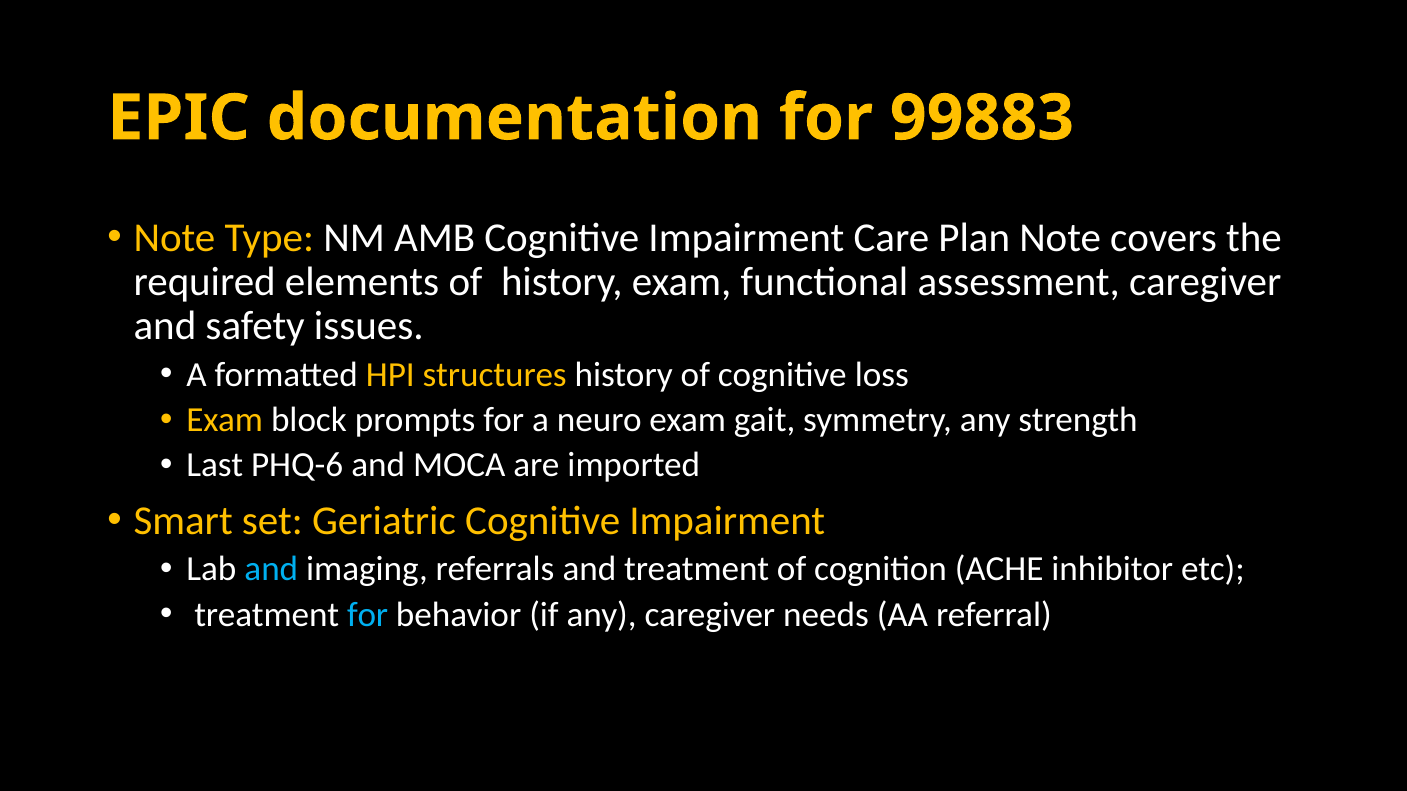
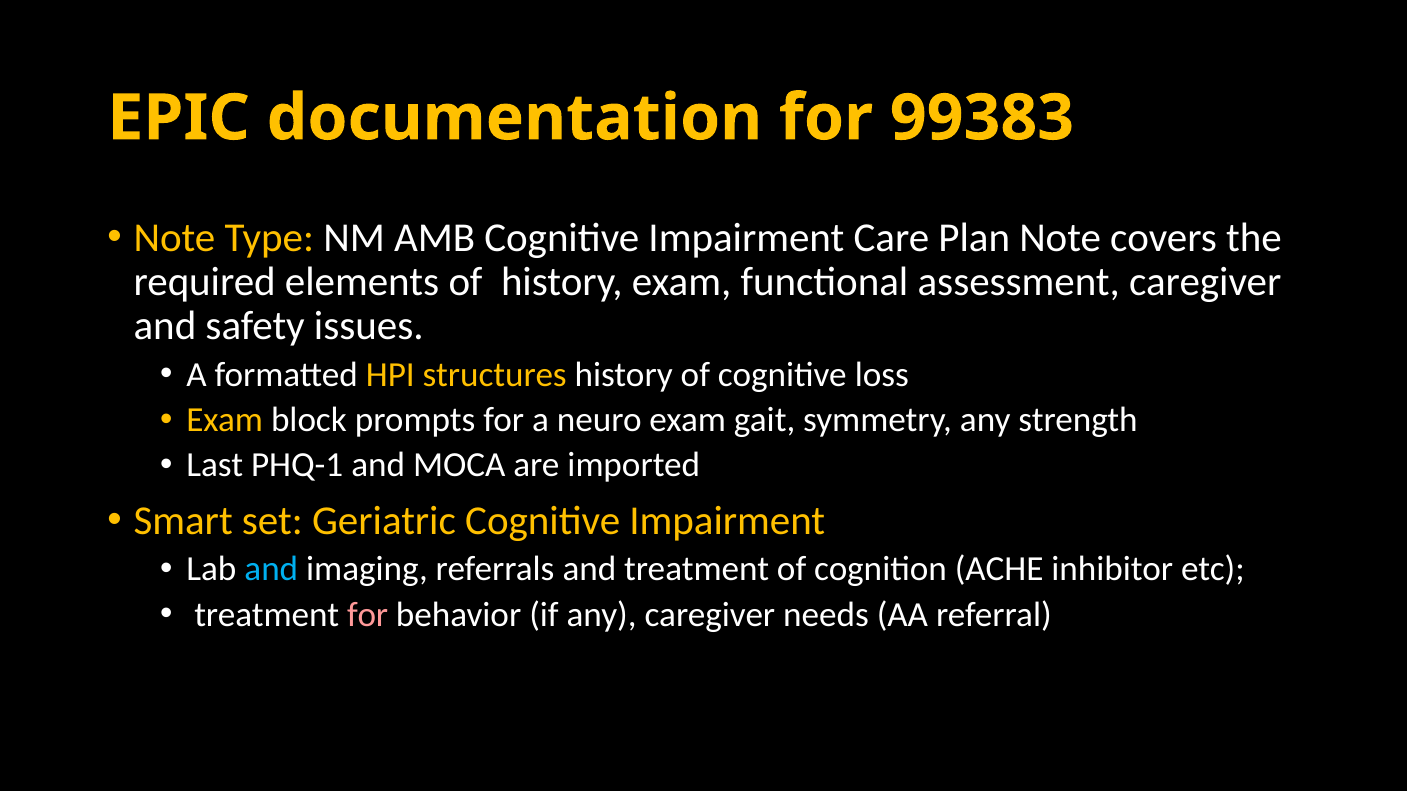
99883: 99883 -> 99383 (982, 118)
PHQ-6: PHQ-6 -> PHQ-1 (297, 465)
for colour: light blue -> pink (368, 615)
